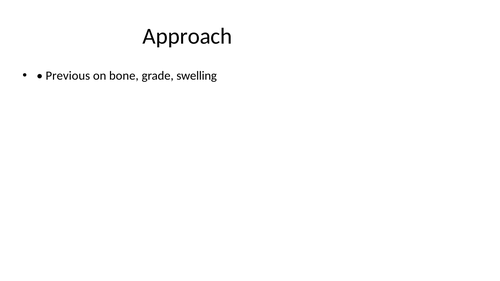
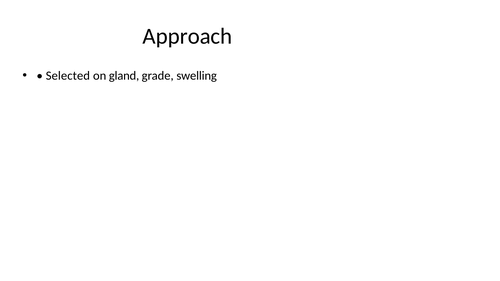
Previous: Previous -> Selected (68, 76)
bone: bone -> gland (124, 76)
